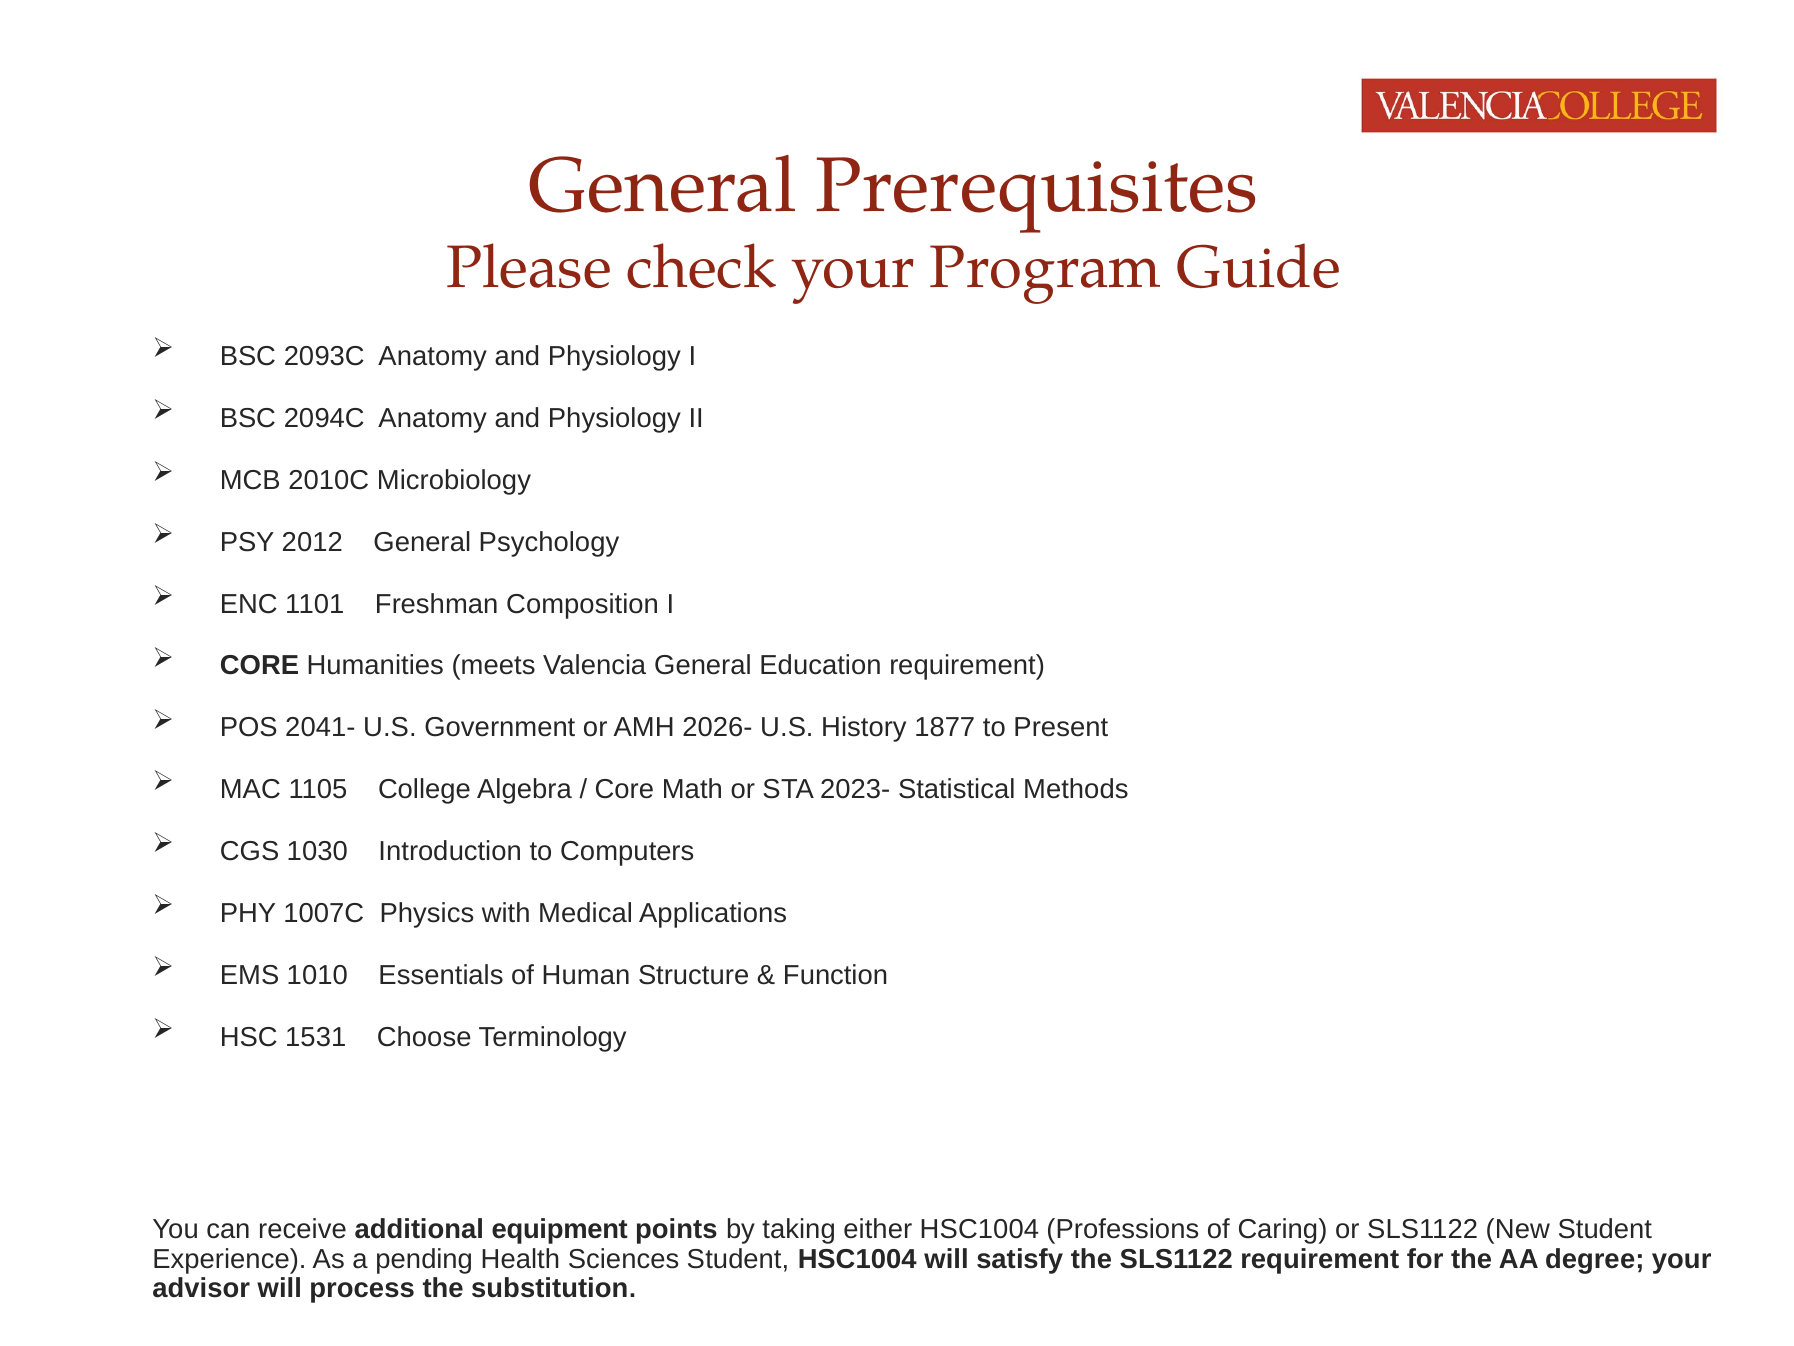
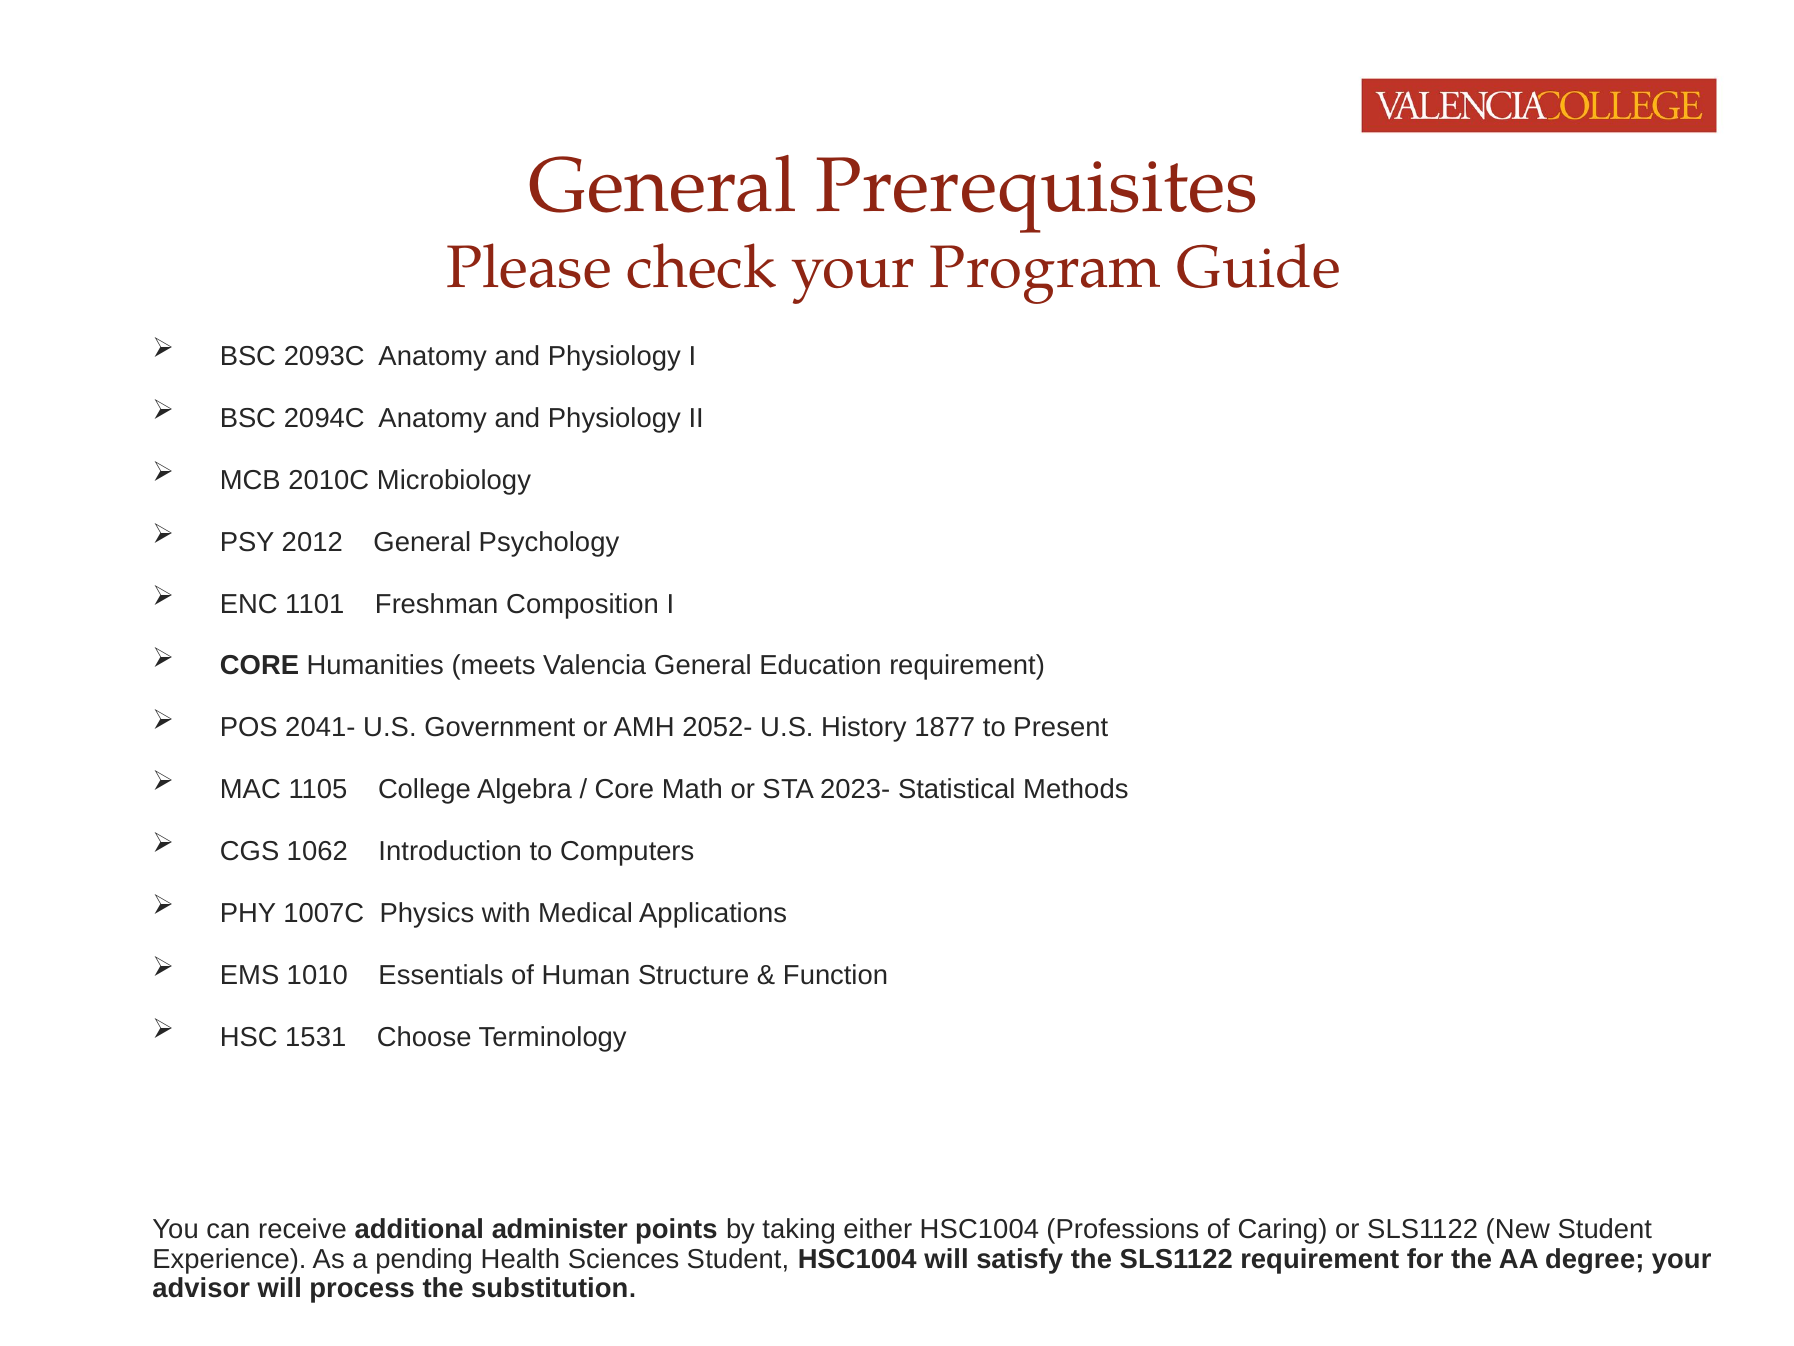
2026-: 2026- -> 2052- (717, 727)
1030: 1030 -> 1062 (317, 851)
equipment: equipment -> administer (560, 1229)
